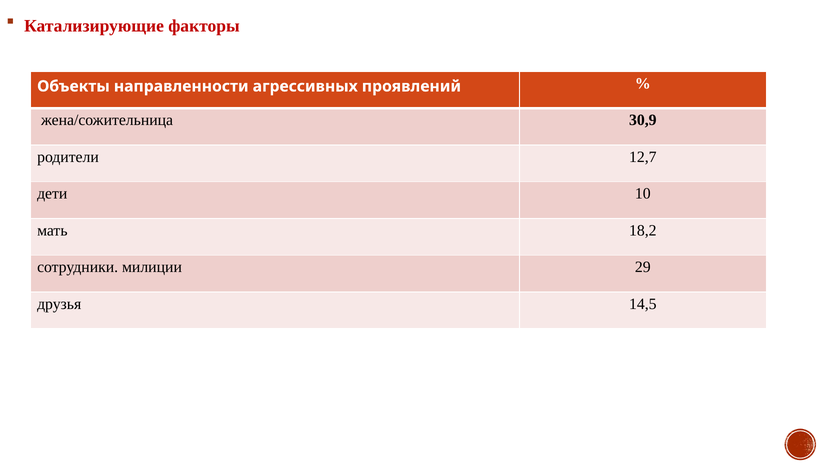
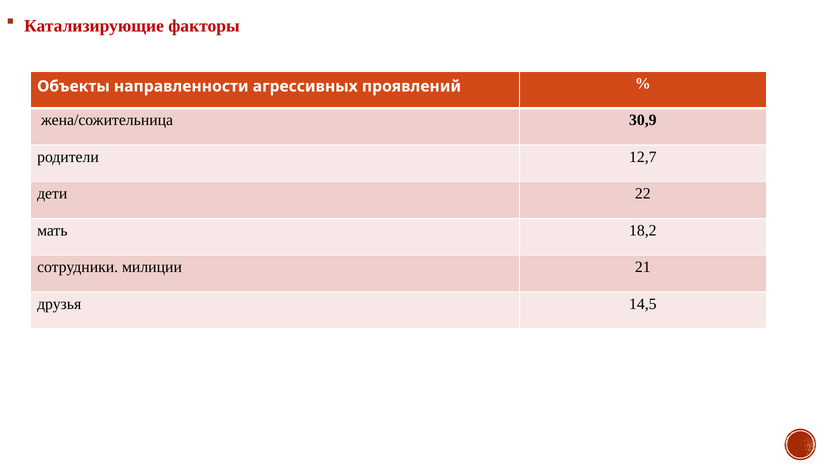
10: 10 -> 22 (643, 194)
29: 29 -> 21 (643, 267)
